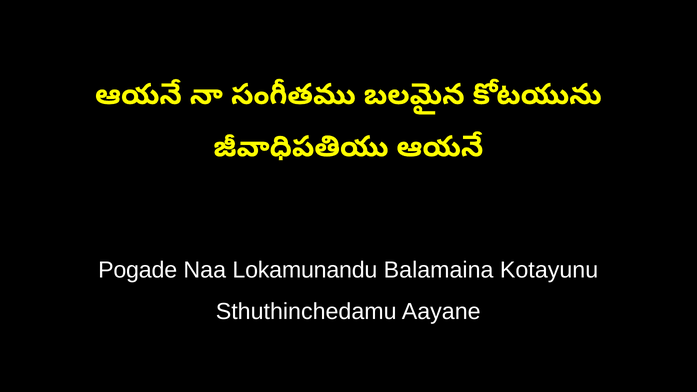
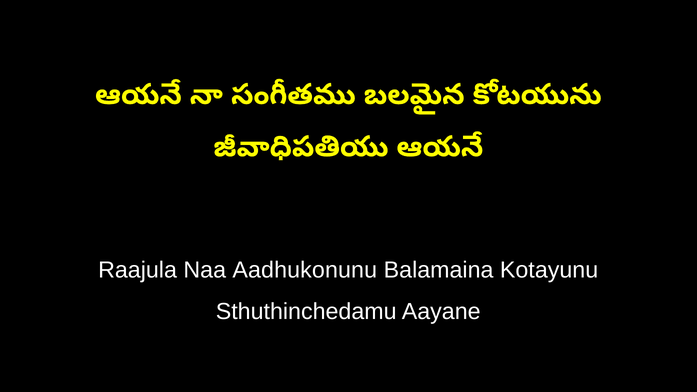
Pogade: Pogade -> Raajula (138, 270)
Lokamunandu: Lokamunandu -> Aadhukonunu (305, 270)
